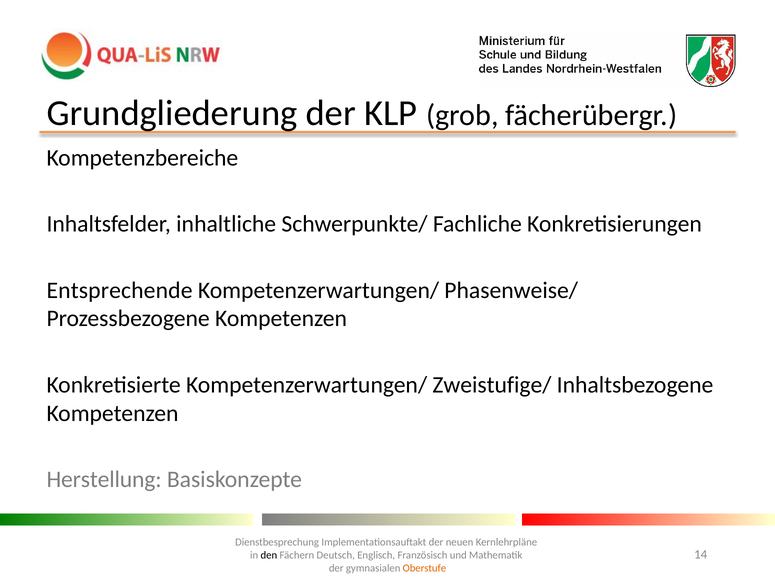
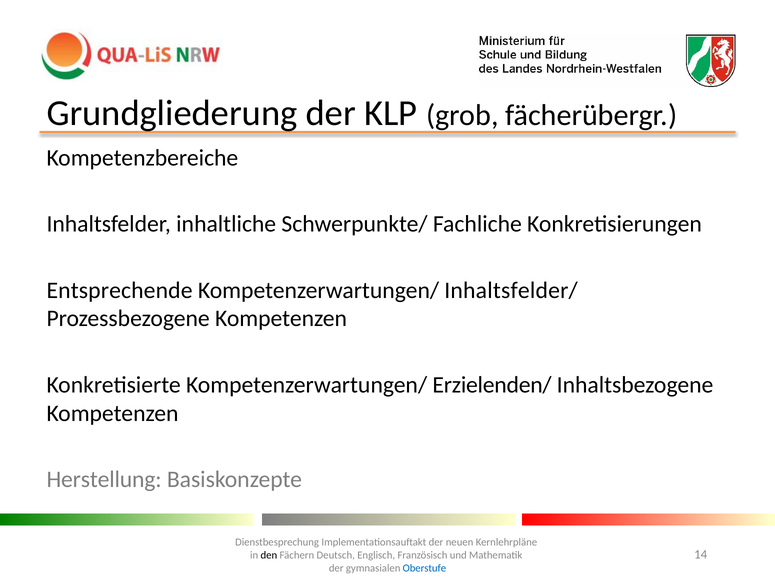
Phasenweise/: Phasenweise/ -> Inhaltsfelder/ (511, 290)
Zweistufige/: Zweistufige/ -> Erzielenden/ (492, 385)
Oberstufe colour: orange -> blue (424, 568)
